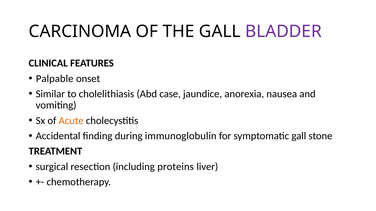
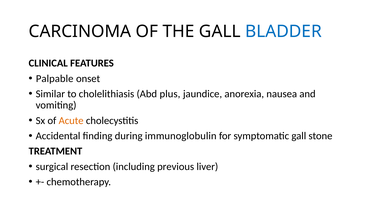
BLADDER colour: purple -> blue (283, 32)
case: case -> plus (170, 94)
proteins: proteins -> previous (176, 167)
